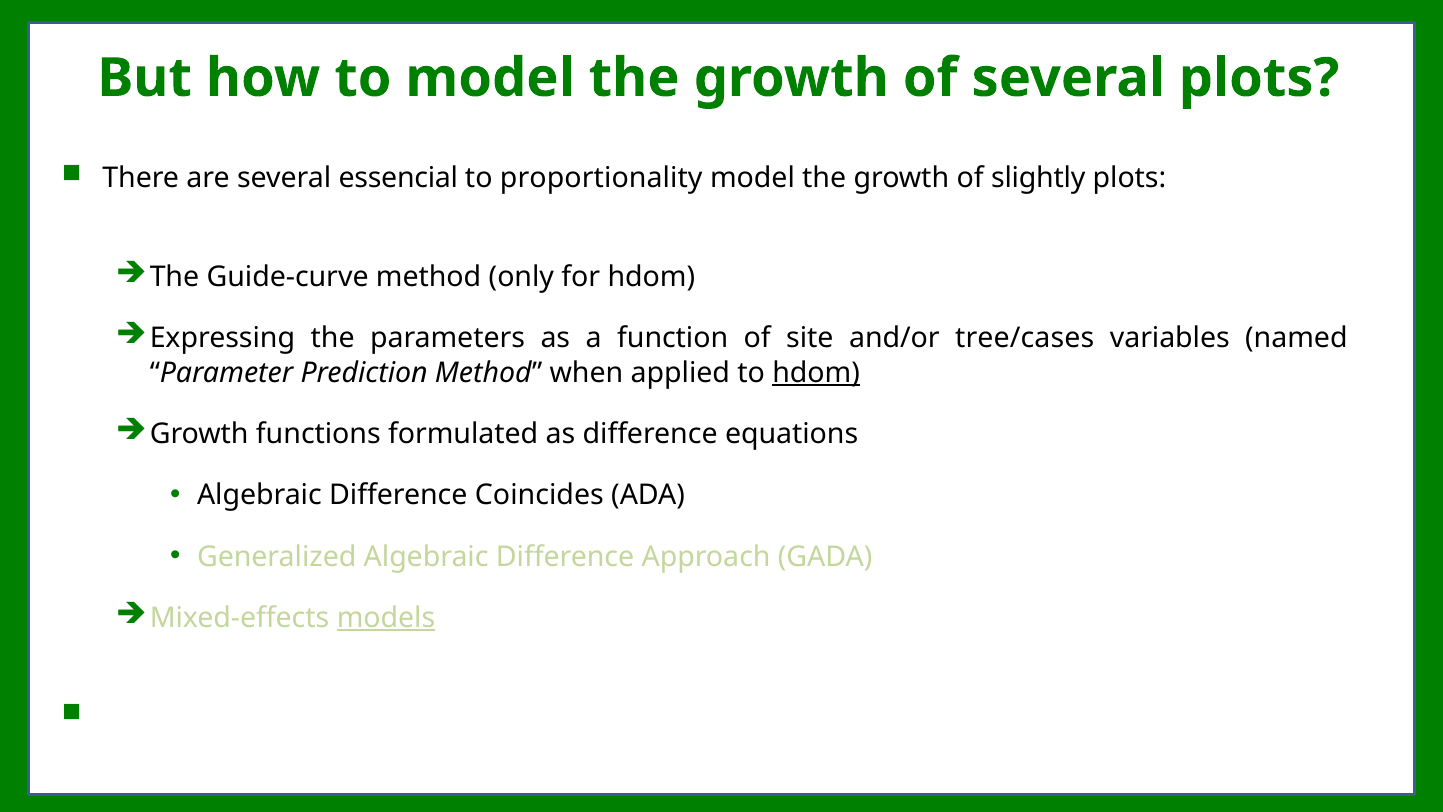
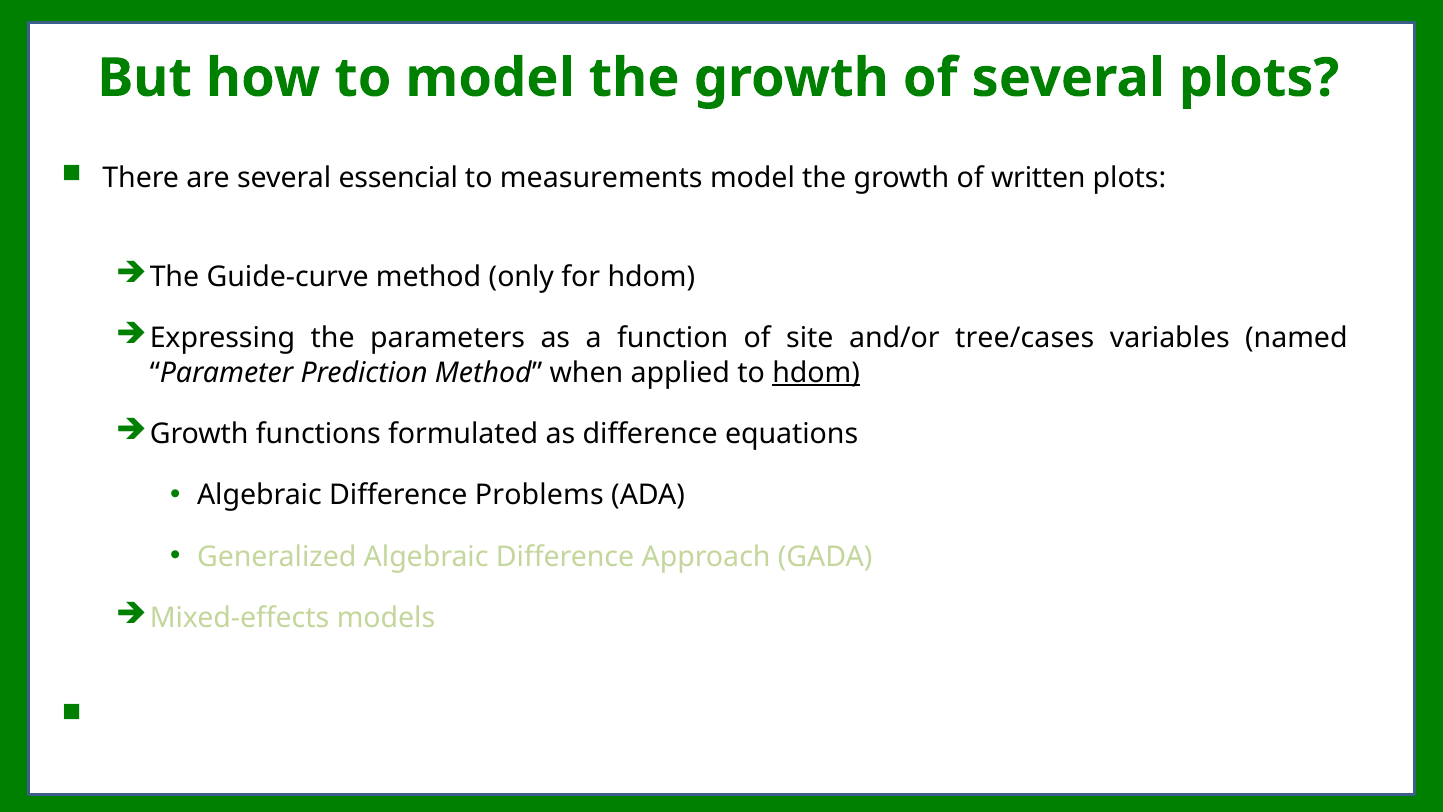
proportionality: proportionality -> measurements (601, 178)
slightly: slightly -> written (1038, 178)
Coincides: Coincides -> Problems (539, 495)
models underline: present -> none (386, 618)
